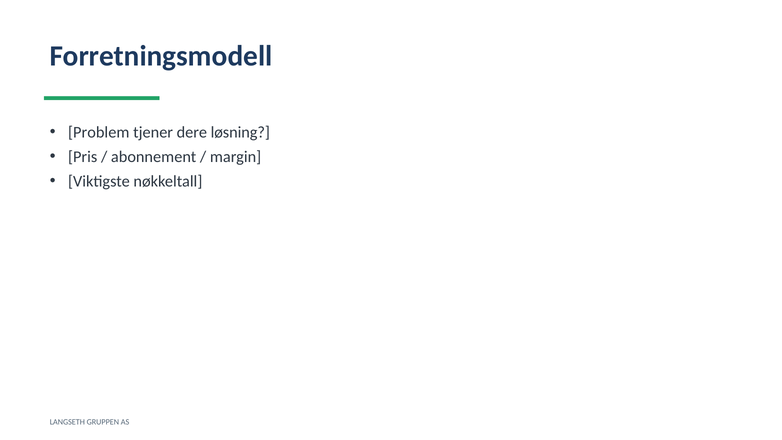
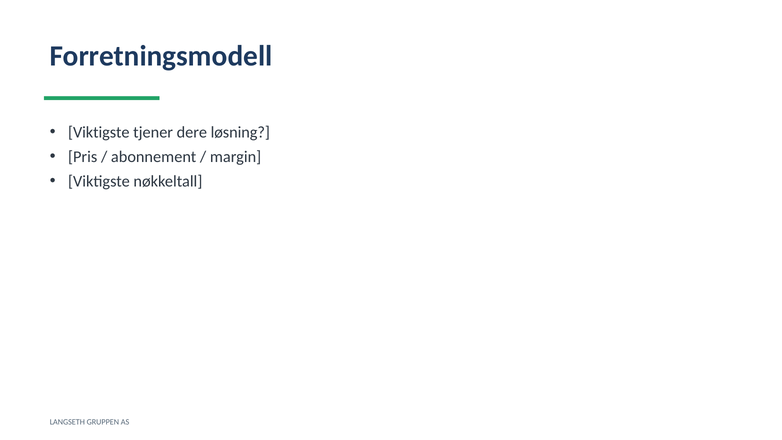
Problem: Problem -> Viktigste (99, 132)
